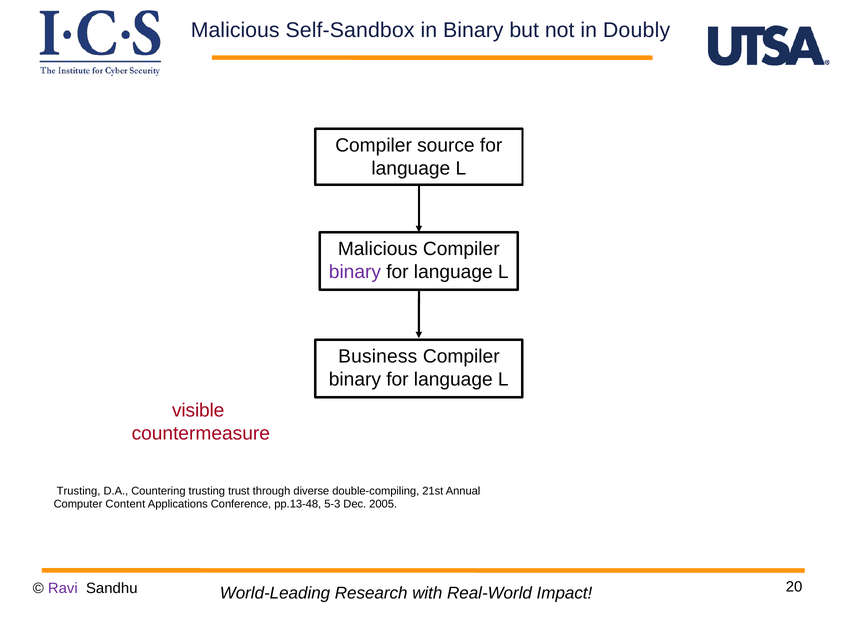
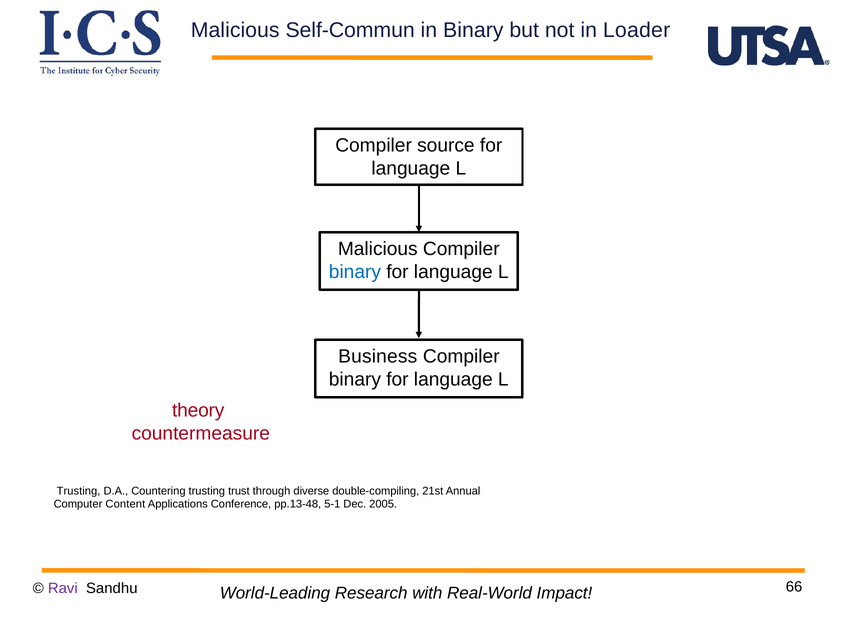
Self-Sandbox: Self-Sandbox -> Self-Commun (350, 30)
Doubly: Doubly -> Loader (637, 30)
binary colour: purple -> blue (355, 272)
visible: visible -> theory (198, 411)
5-3: 5-3 -> 5-1 (332, 505)
20: 20 -> 66 (794, 587)
